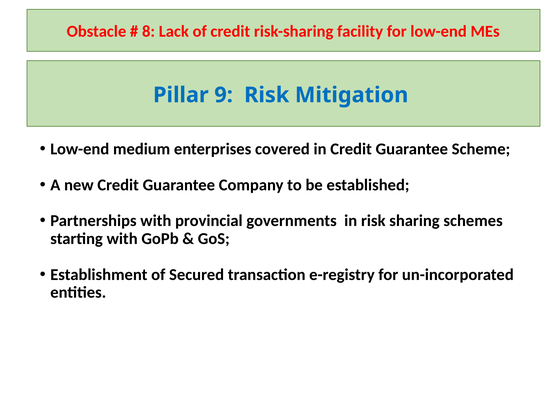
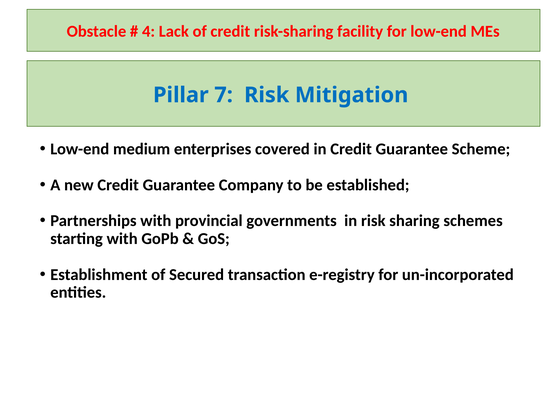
8: 8 -> 4 (149, 31)
9: 9 -> 7 (224, 95)
